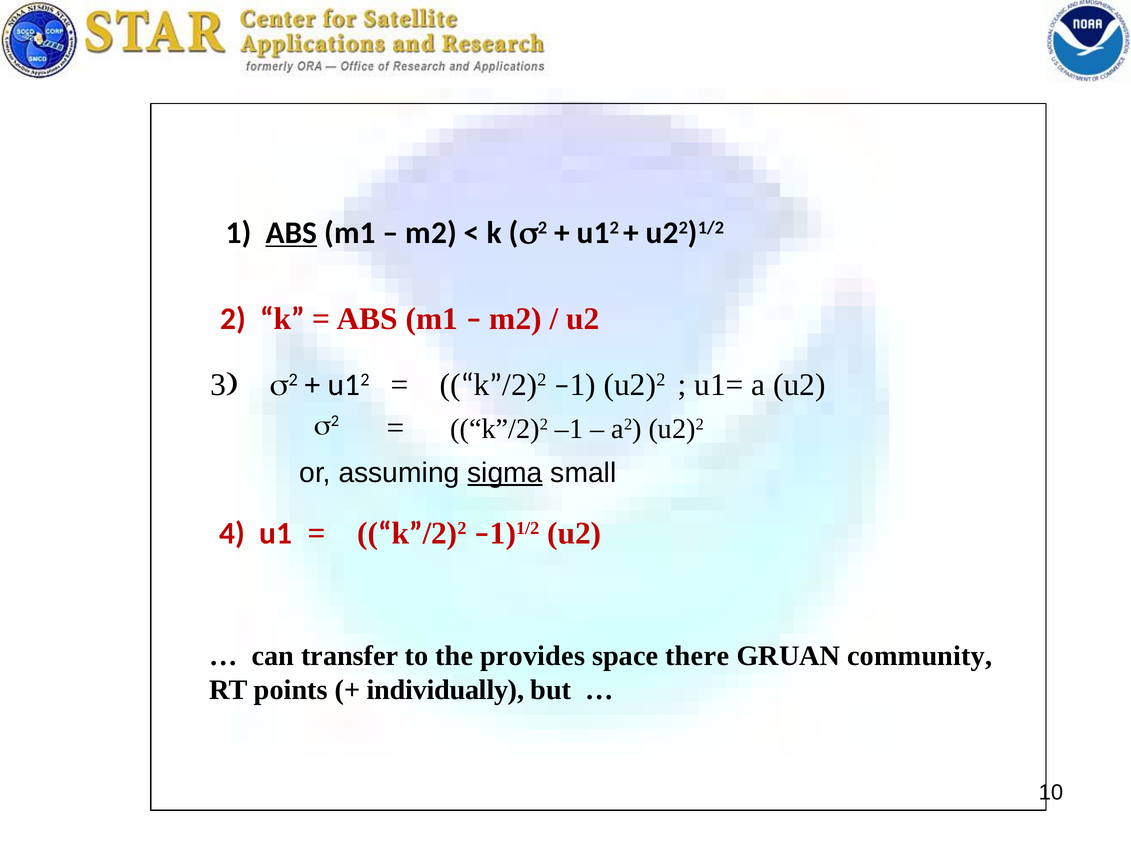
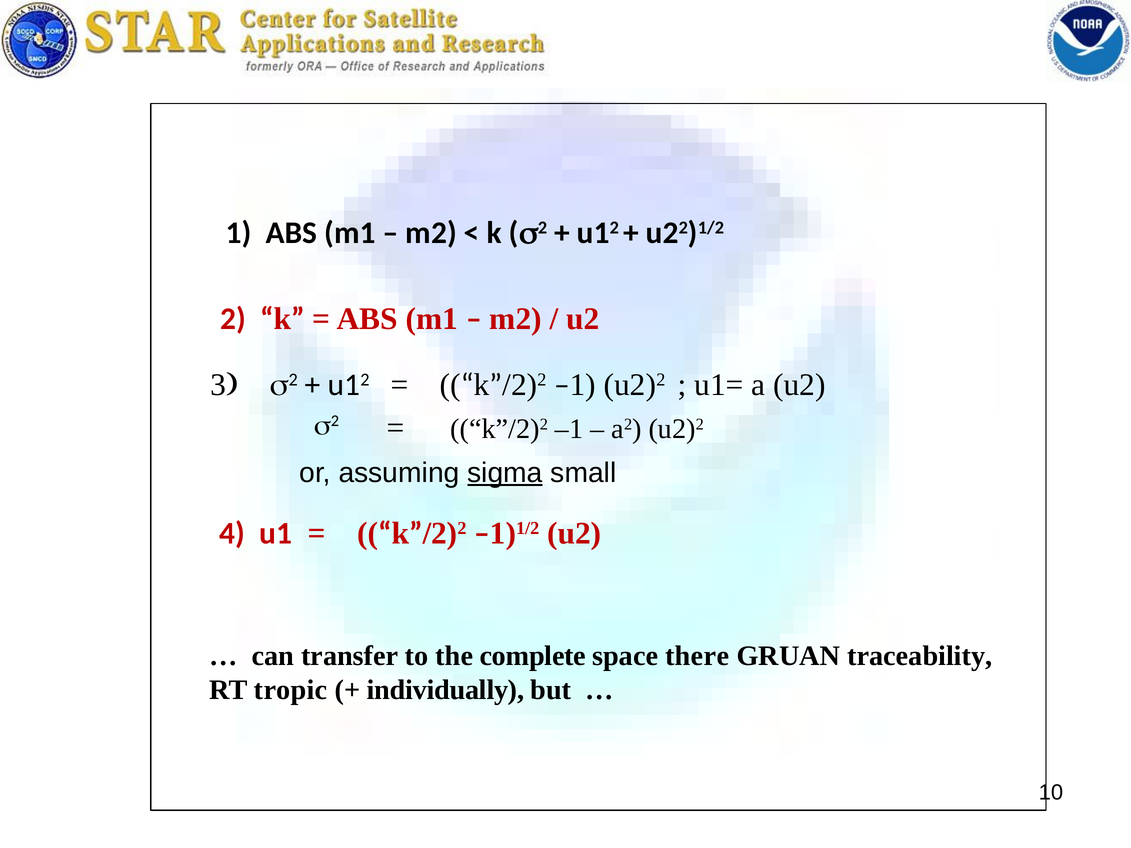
ABS underline: present -> none (291, 233)
provides: provides -> complete (533, 656)
community: community -> traceability (920, 656)
points: points -> tropic (291, 690)
